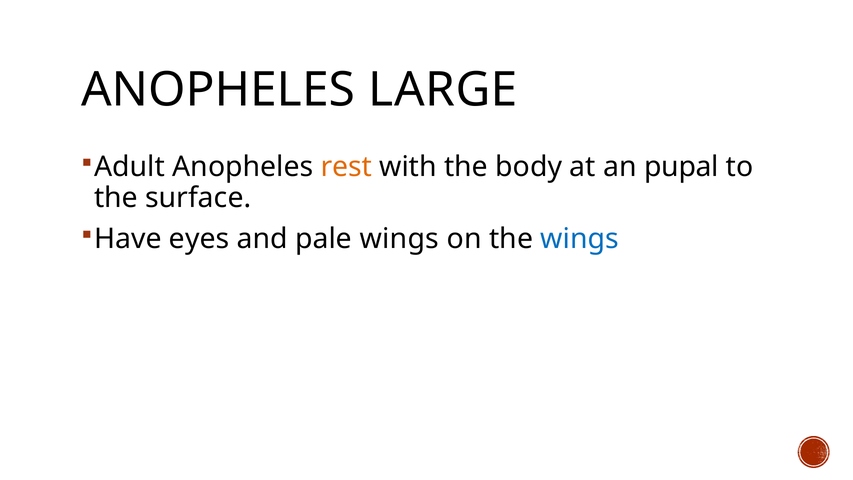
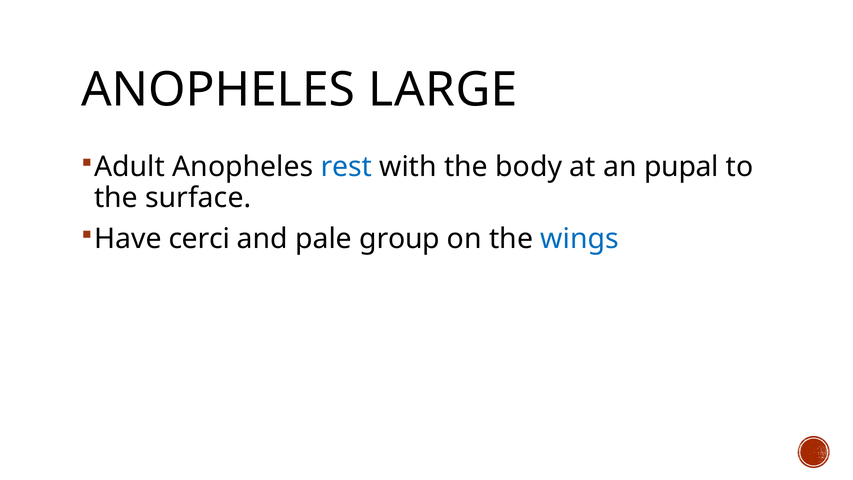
rest colour: orange -> blue (346, 167)
eyes: eyes -> cerci (199, 239)
pale wings: wings -> group (400, 239)
